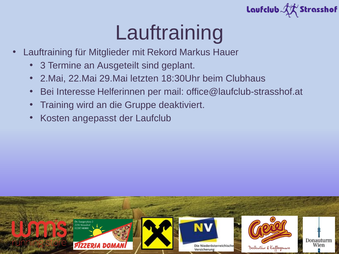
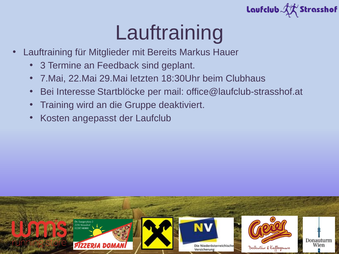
Rekord: Rekord -> Bereits (162, 52)
Ausgeteilt: Ausgeteilt -> Feedback (118, 66)
2.Mai: 2.Mai -> 7.Mai (53, 79)
Helferinnen: Helferinnen -> Startblöcke (121, 92)
